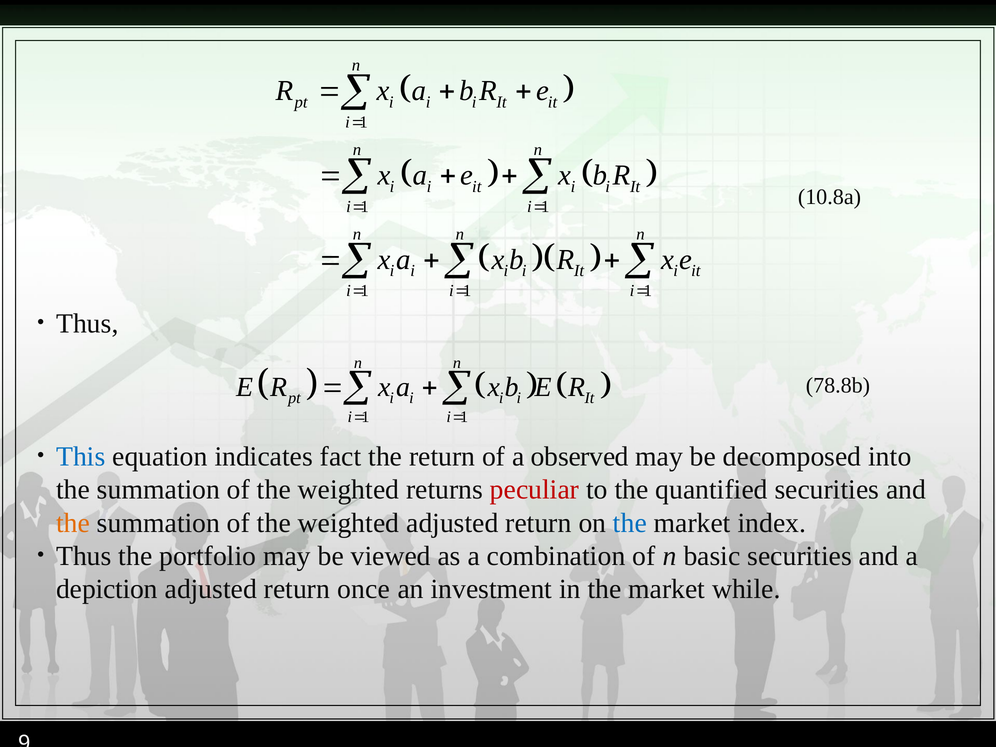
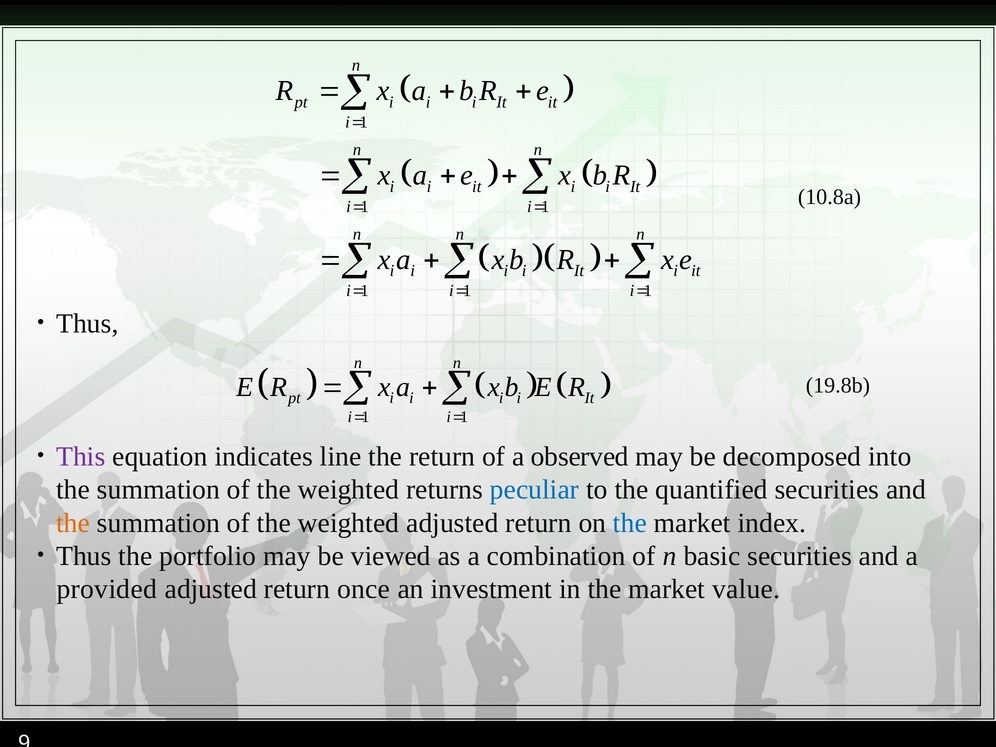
78.8b: 78.8b -> 19.8b (838, 385)
This colour: blue -> purple (81, 456)
fact: fact -> line (341, 456)
peculiar colour: red -> blue (535, 490)
depiction: depiction -> provided (107, 589)
while: while -> value (746, 589)
